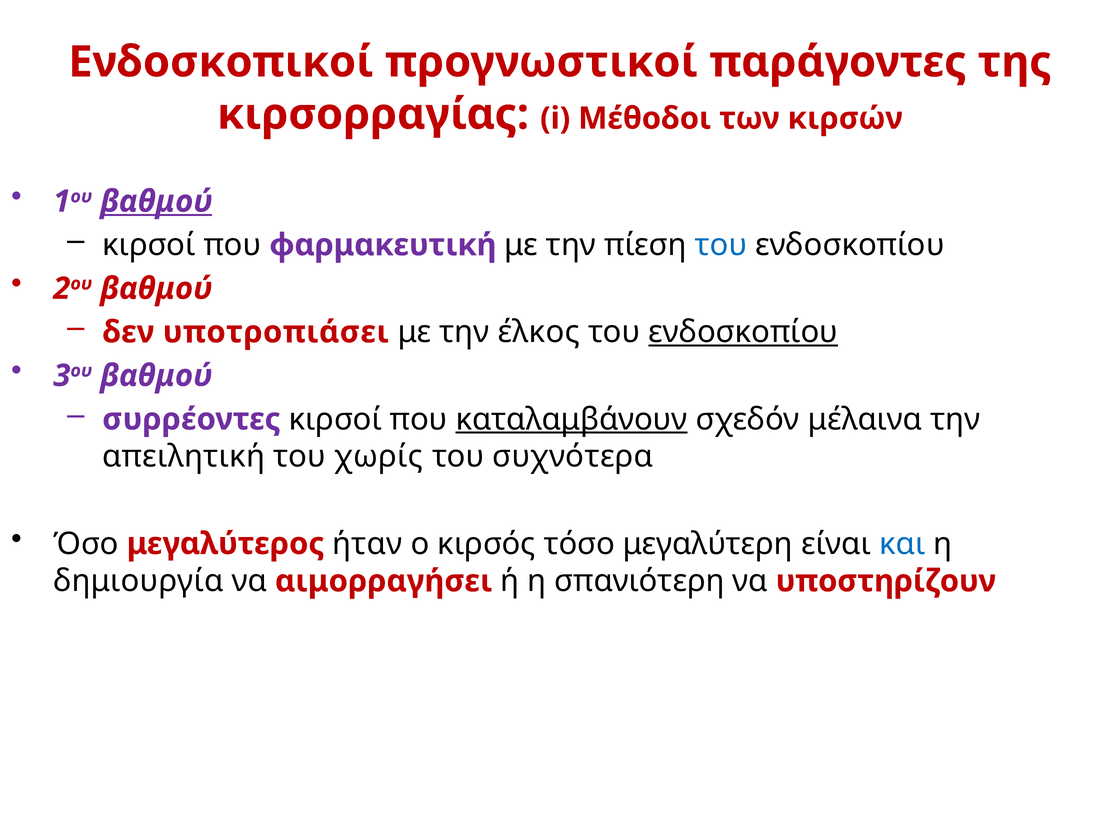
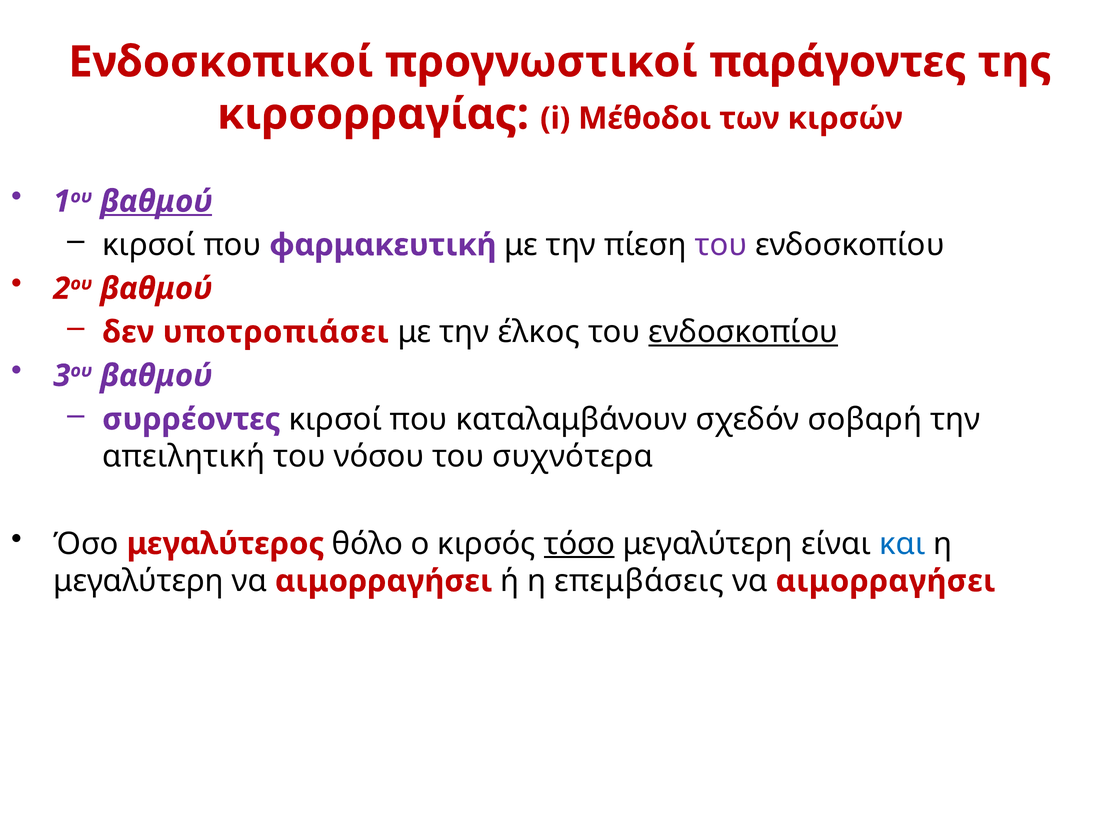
του colour: blue -> purple (721, 245)
καταλαμβάνουν underline: present -> none (572, 419)
μέλαινα: μέλαινα -> σοβαρή (865, 419)
χωρίς: χωρίς -> νόσου (379, 457)
ήταν: ήταν -> θόλο (368, 544)
τόσο underline: none -> present (579, 544)
δημιουργία: δημιουργία -> μεγαλύτερη (139, 581)
σπανιότερη: σπανιότερη -> επεμβάσεις (639, 581)
υποστηρίζουν: υποστηρίζουν -> αιμορραγήσει (886, 581)
